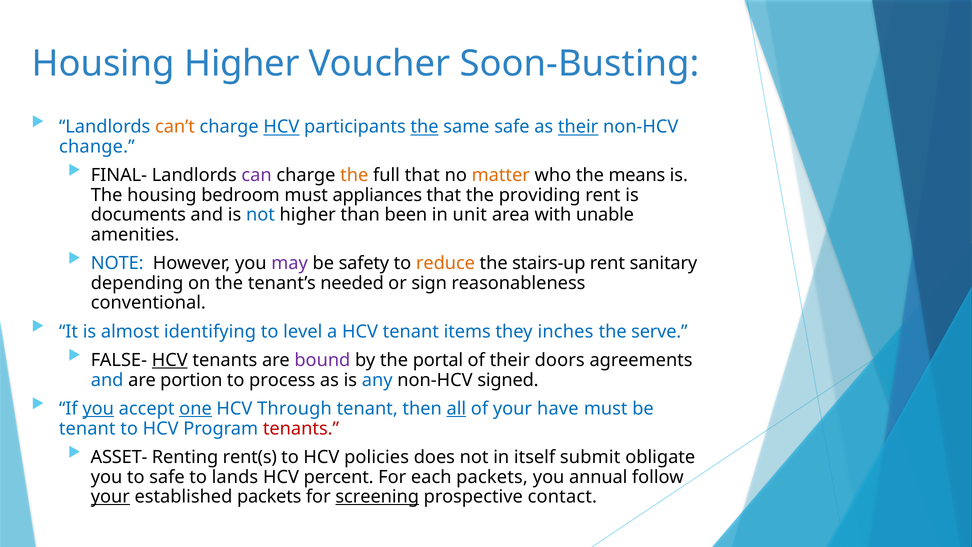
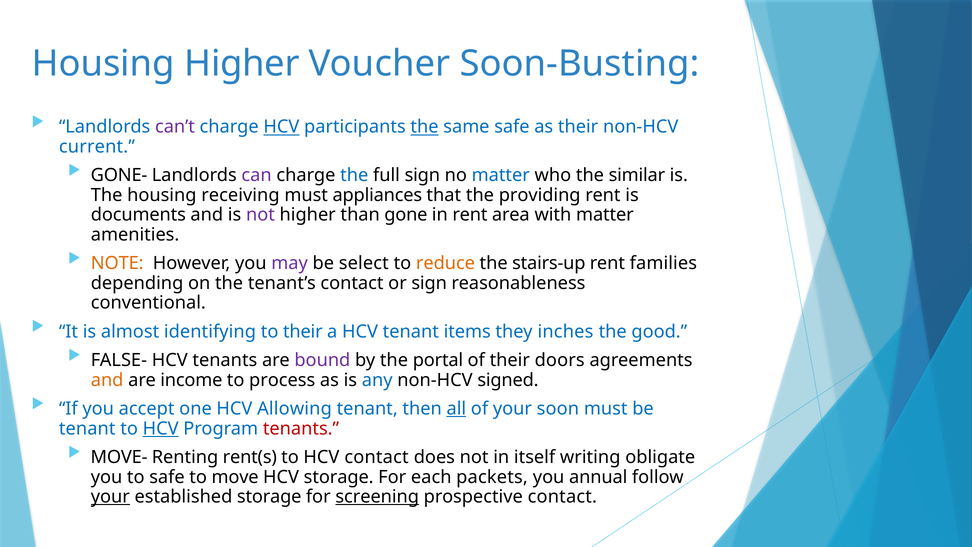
can’t colour: orange -> purple (175, 127)
their underline: present -> none (578, 127)
change: change -> current (97, 147)
FINAL-: FINAL- -> GONE- (119, 175)
the colour: orange -> blue (354, 175)
full that: that -> sign (422, 175)
matter colour: orange -> blue (501, 175)
means: means -> similar (637, 175)
bedroom: bedroom -> receiving (240, 195)
not colour: blue -> purple (260, 215)
been: been -> gone (406, 215)
in unit: unit -> rent (470, 215)
with unable: unable -> matter (605, 215)
NOTE colour: blue -> orange (117, 263)
safety: safety -> select (364, 263)
sanitary: sanitary -> families (663, 263)
tenant’s needed: needed -> contact (352, 283)
to level: level -> their (303, 331)
serve: serve -> good (659, 331)
HCV underline: present -> none (170, 360)
and colour: blue -> orange (107, 380)
portion: portion -> income (191, 380)
you underline: present -> none (98, 409)
one underline: present -> none (196, 409)
Through: Through -> Allowing (295, 409)
have: have -> soon (558, 409)
HCV underline: none -> present (161, 428)
ASSET-: ASSET- -> MOVE- (119, 457)
HCV policies: policies -> contact (377, 457)
submit: submit -> writing (590, 457)
lands: lands -> move (235, 477)
HCV percent: percent -> storage (339, 477)
established packets: packets -> storage (269, 497)
